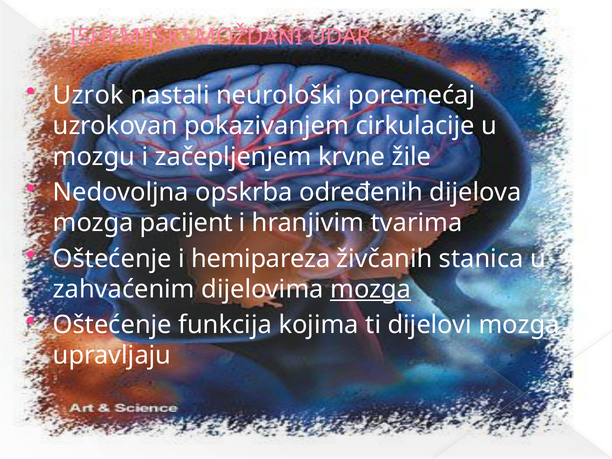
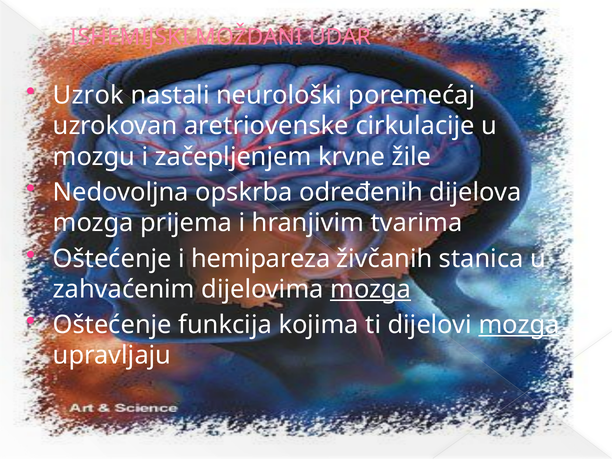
pokazivanjem: pokazivanjem -> aretriovenske (266, 126)
pacijent: pacijent -> prijema (186, 223)
mozga underline: none -> present (519, 325)
